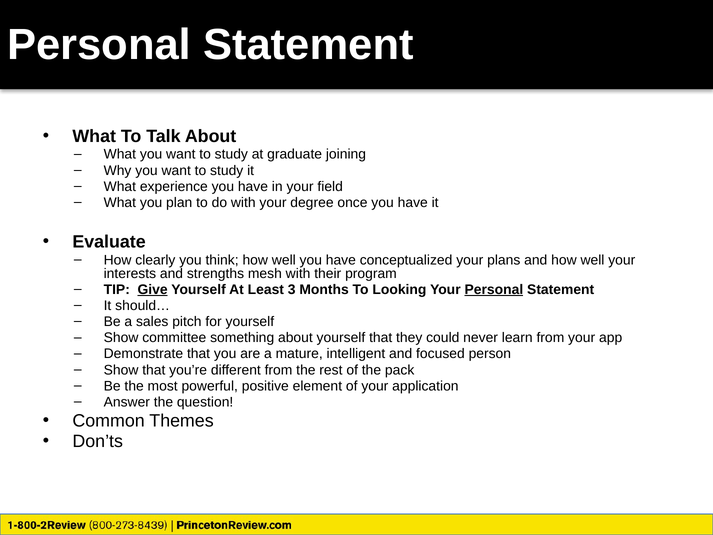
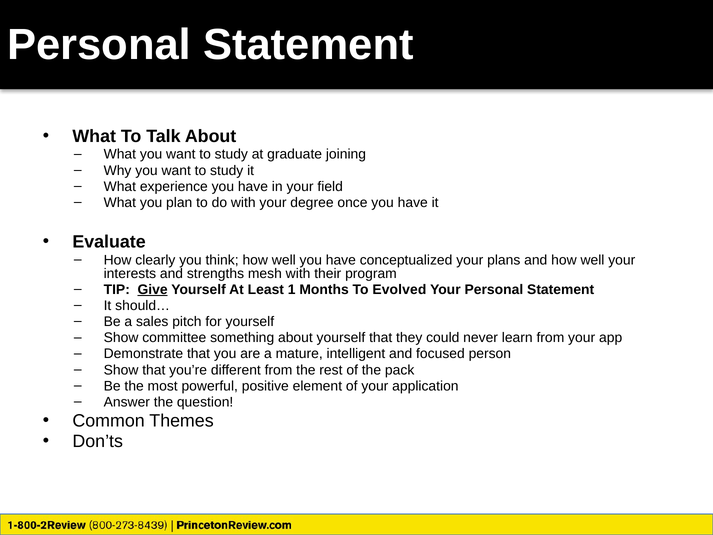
3: 3 -> 1 (292, 289)
Looking: Looking -> Evolved (399, 289)
Personal underline: present -> none (494, 289)
